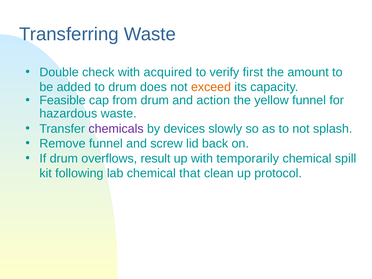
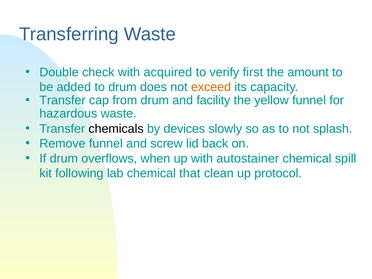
Feasible: Feasible -> Transfer (62, 100)
action: action -> facility (213, 100)
chemicals colour: purple -> black (116, 129)
result: result -> when (155, 158)
temporarily: temporarily -> autostainer (248, 158)
